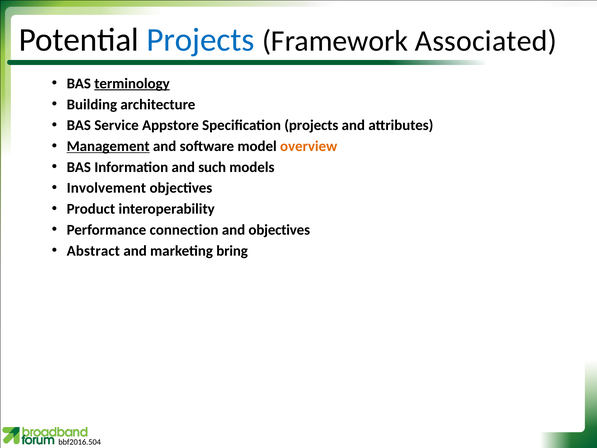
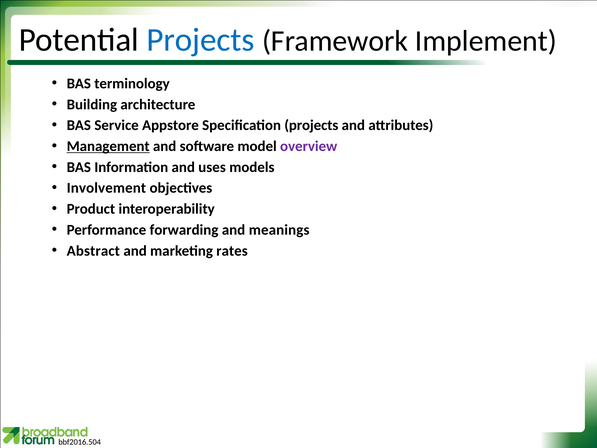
Associated: Associated -> Implement (486, 41)
terminology underline: present -> none (132, 83)
overview colour: orange -> purple (309, 146)
such: such -> uses (212, 167)
connection: connection -> forwarding (184, 230)
and objectives: objectives -> meanings (279, 230)
bring: bring -> rates (232, 251)
